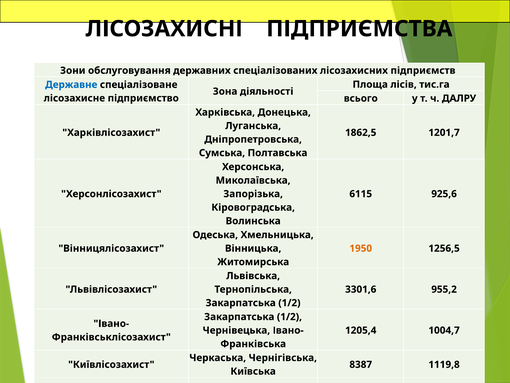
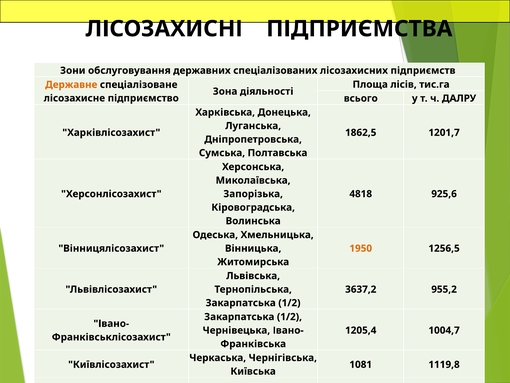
Державне colour: blue -> orange (71, 85)
6115: 6115 -> 4818 (361, 194)
3301,6: 3301,6 -> 3637,2 (361, 289)
8387: 8387 -> 1081 (361, 364)
